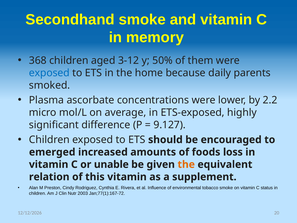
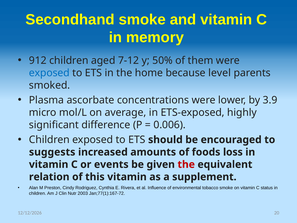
368: 368 -> 912 (38, 60)
3-12: 3-12 -> 7-12 (129, 60)
daily: daily -> level (220, 73)
2.2: 2.2 -> 3.9 (270, 100)
9.127: 9.127 -> 0.006 (170, 125)
emerged: emerged -> suggests (52, 152)
unable: unable -> events (111, 164)
the colour: orange -> red (186, 164)
